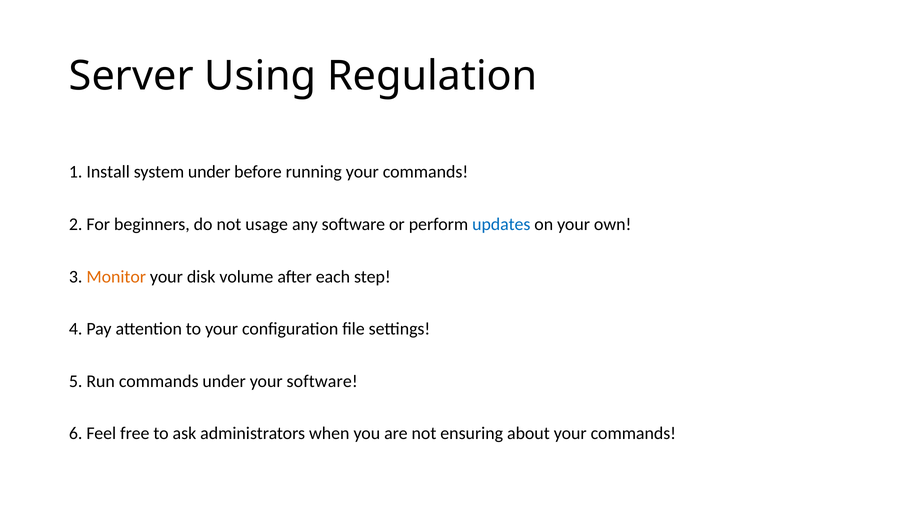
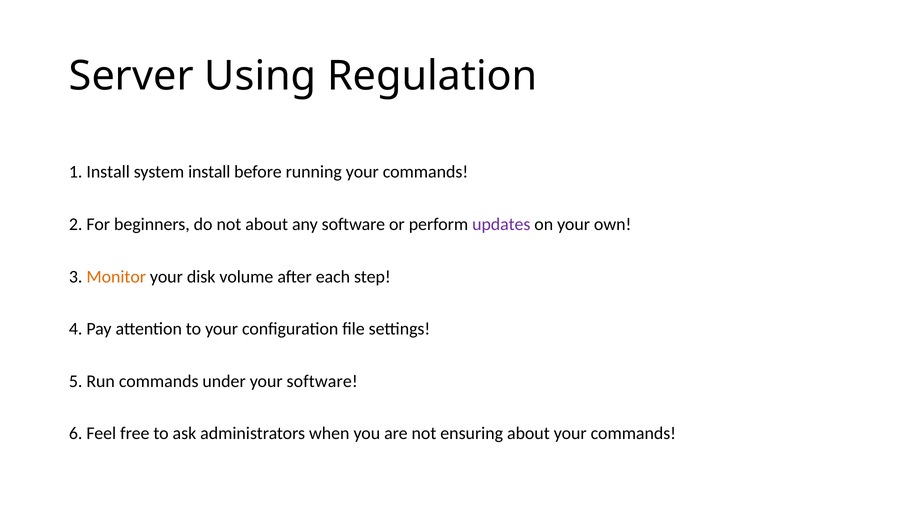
system under: under -> install (209, 172)
not usage: usage -> about (267, 225)
updates colour: blue -> purple (501, 225)
